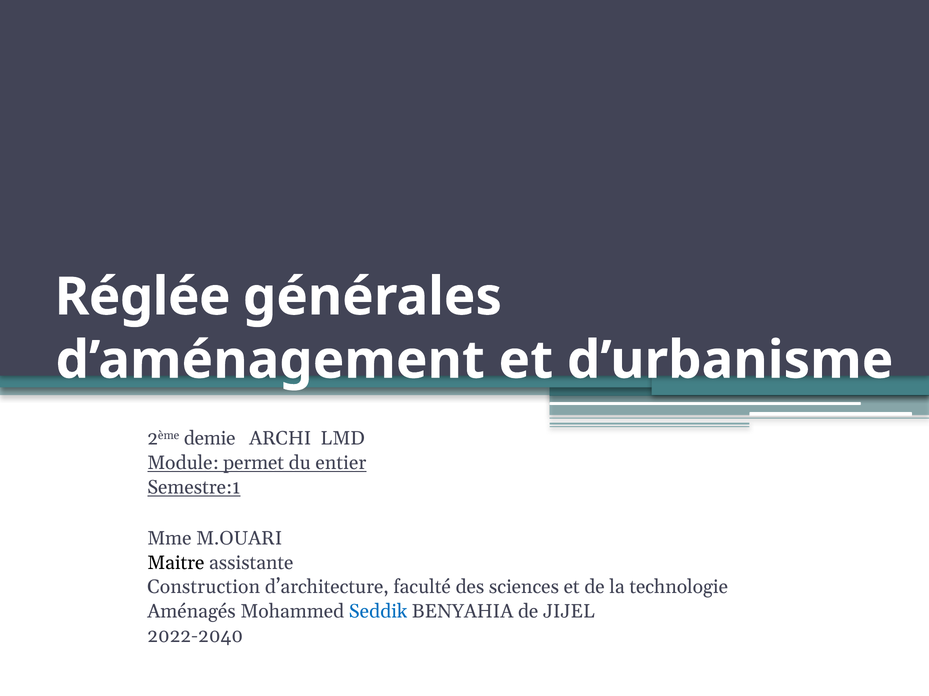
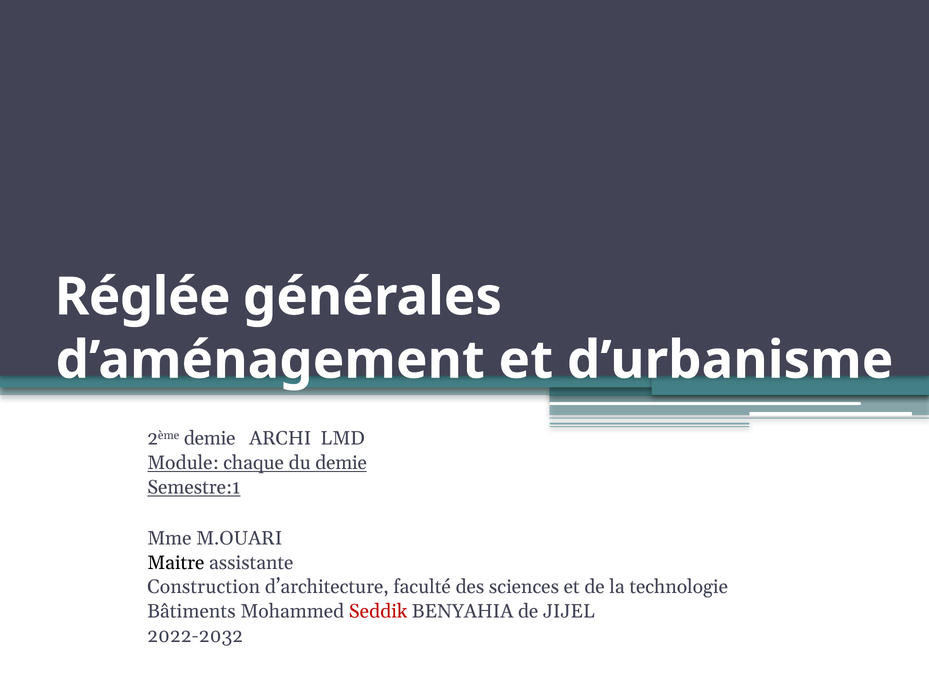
permet: permet -> chaque (254, 463)
du entier: entier -> demie (341, 463)
Aménagés: Aménagés -> Bâtiments (191, 612)
Seddik colour: blue -> red (378, 612)
2022-2040: 2022-2040 -> 2022-2032 (195, 637)
